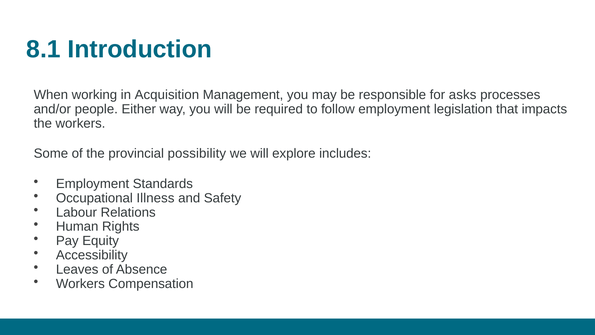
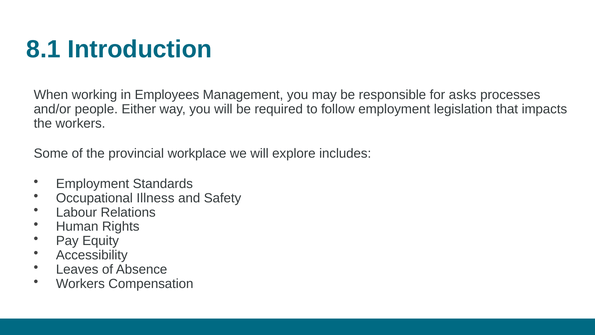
Acquisition: Acquisition -> Employees (167, 95)
possibility: possibility -> workplace (197, 153)
